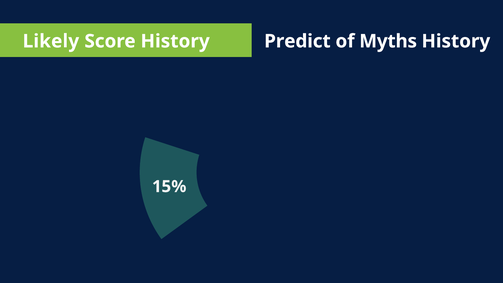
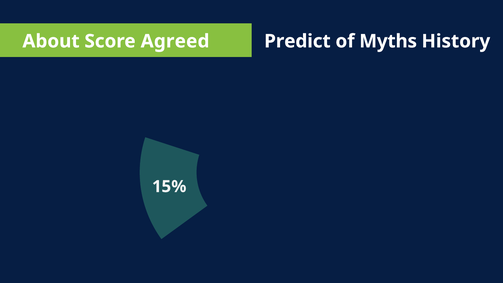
Likely: Likely -> About (51, 41)
Score History: History -> Agreed (175, 41)
